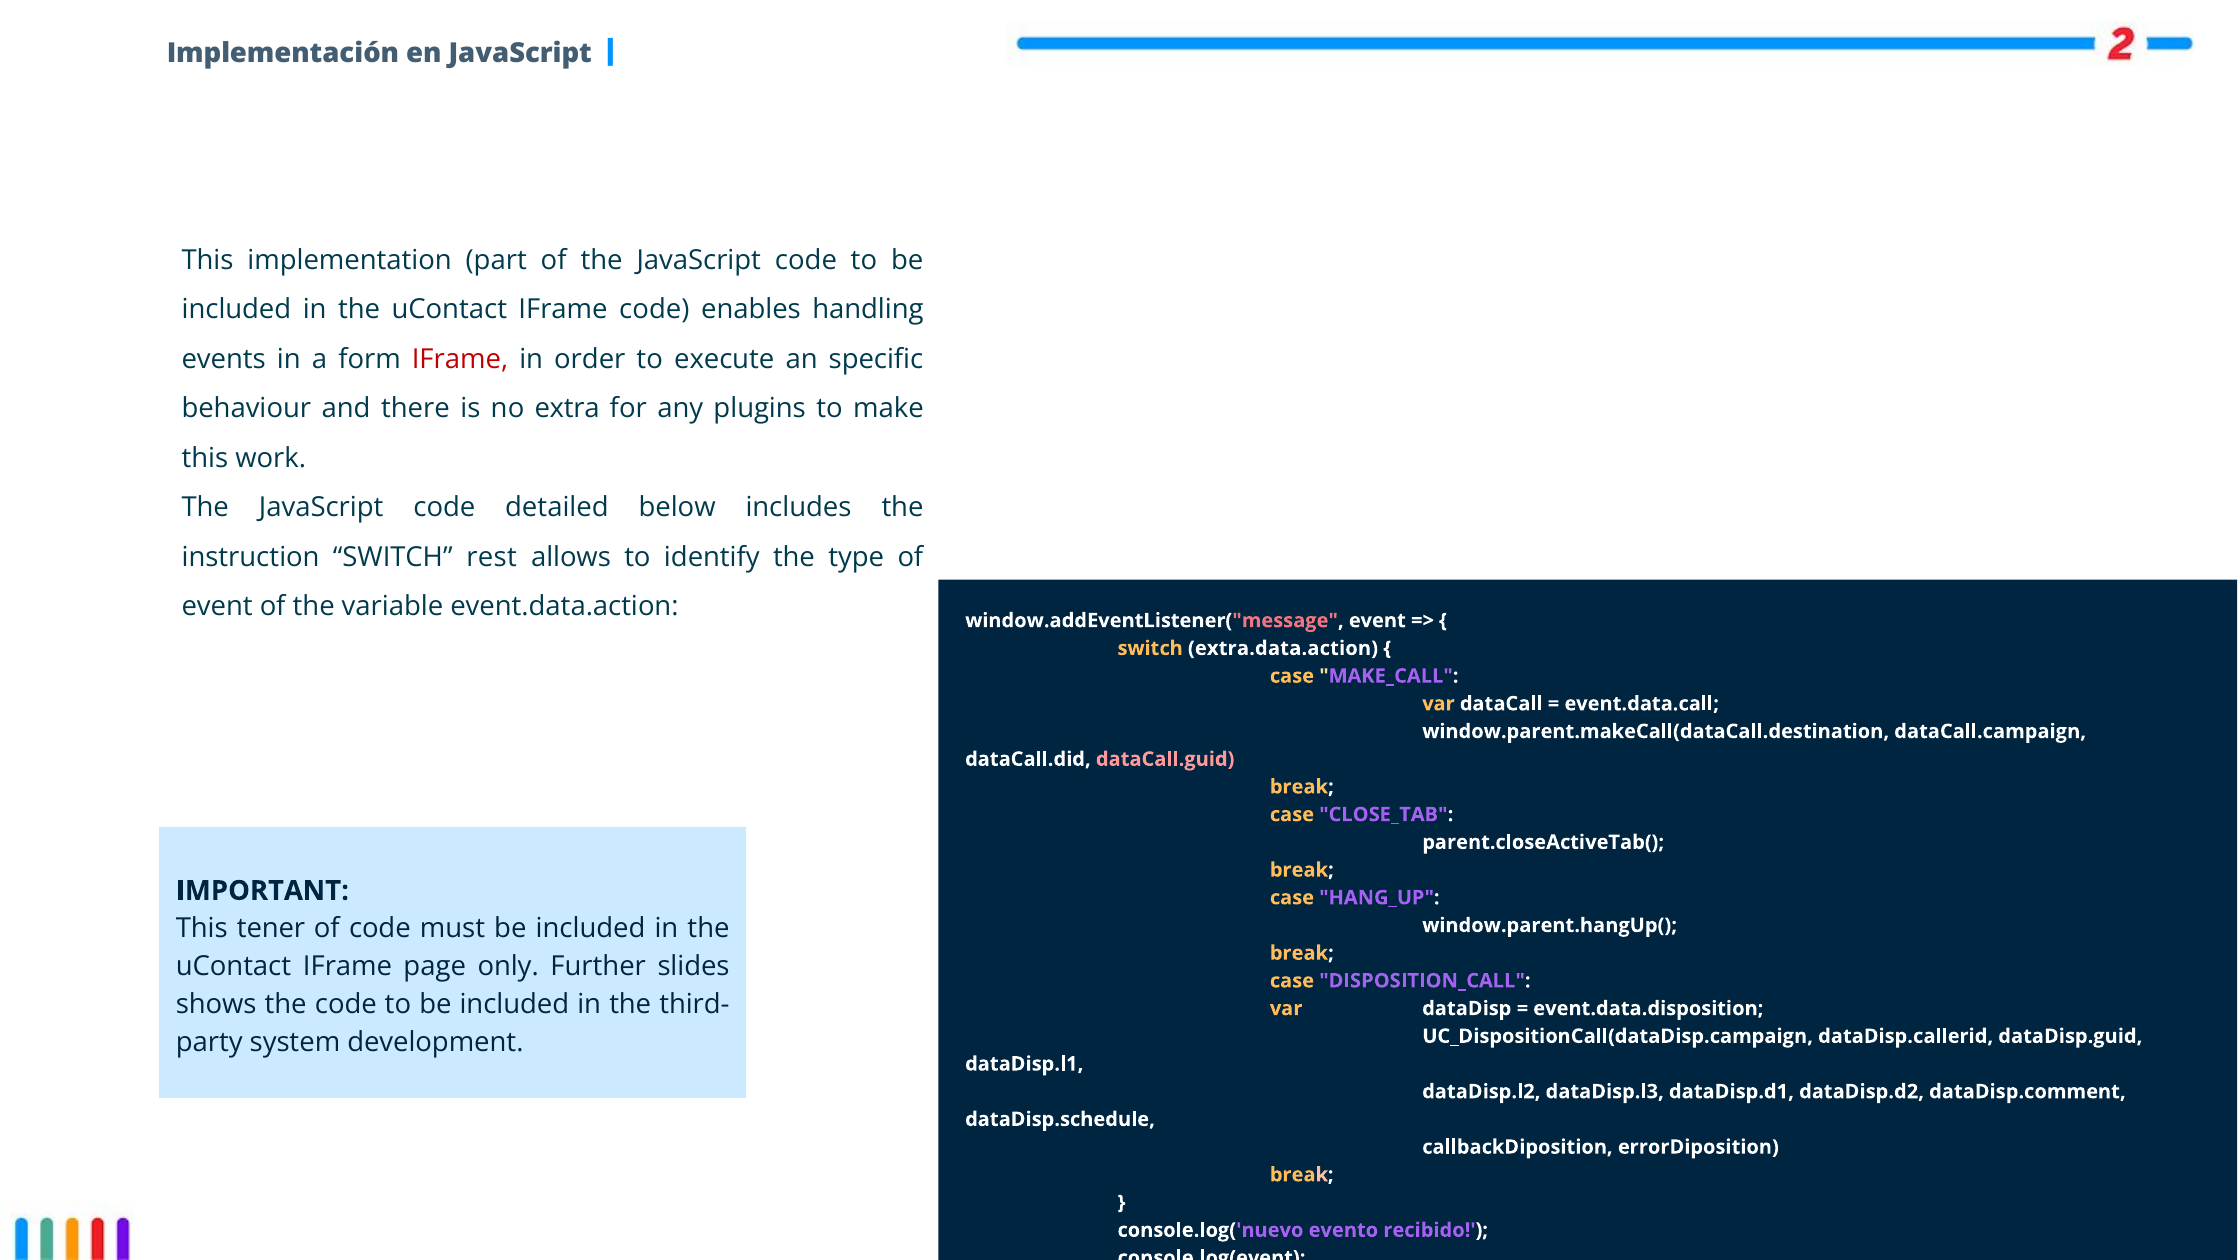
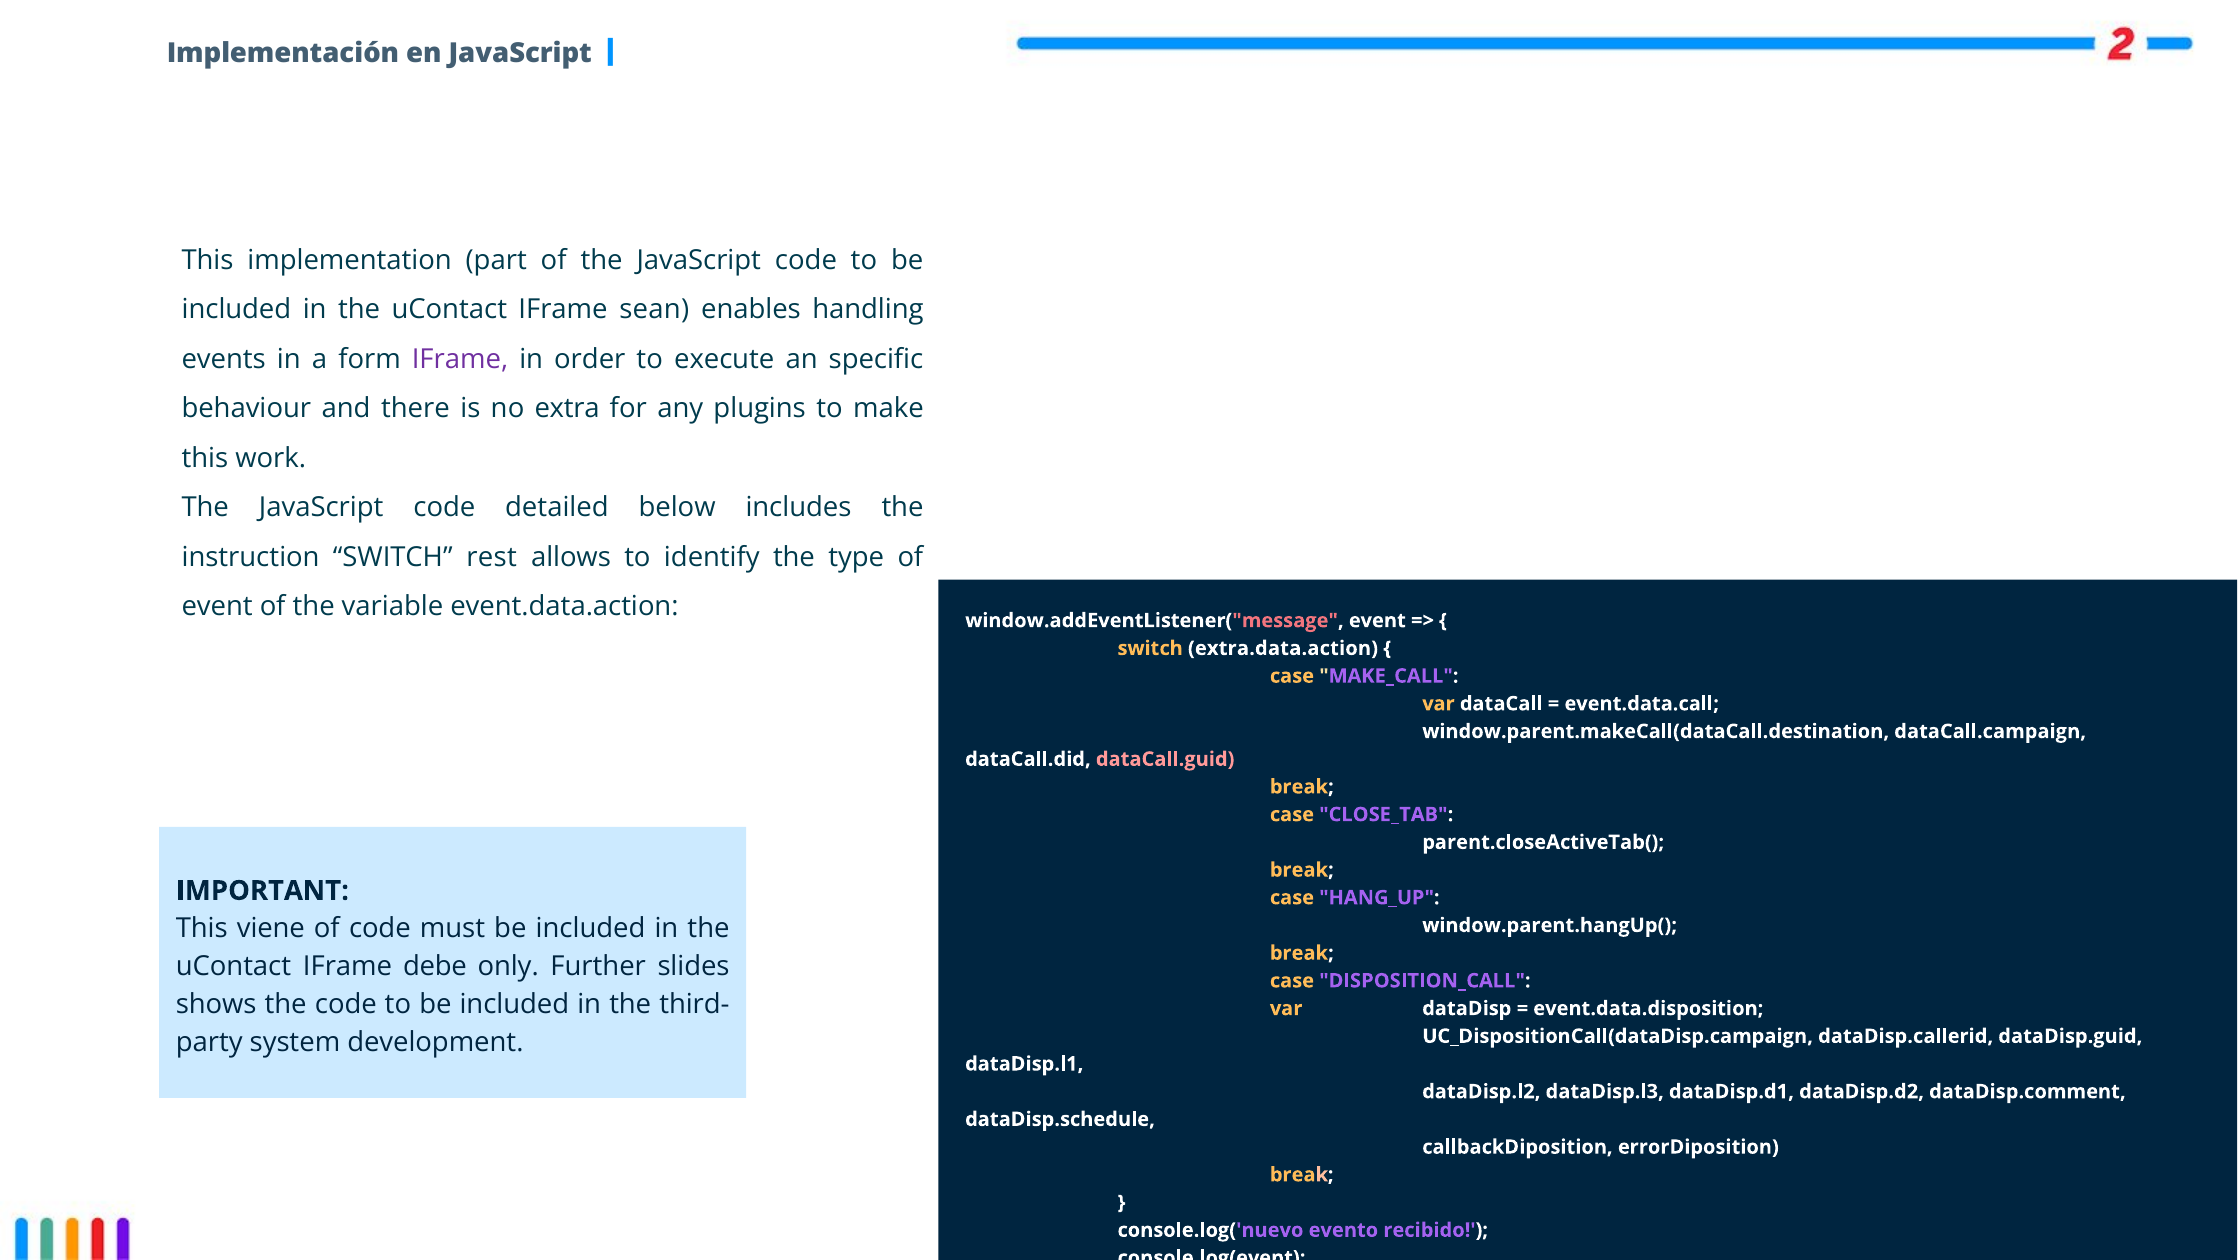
IFrame code: code -> sean (654, 310)
IFrame colour: red -> purple (460, 359)
tener: tener -> viene (271, 929)
page: page -> debe (435, 967)
